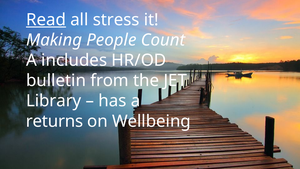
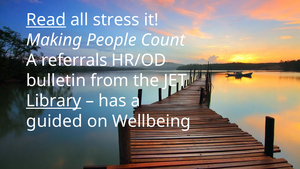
includes: includes -> referrals (74, 60)
Library underline: none -> present (54, 101)
returns: returns -> guided (54, 121)
